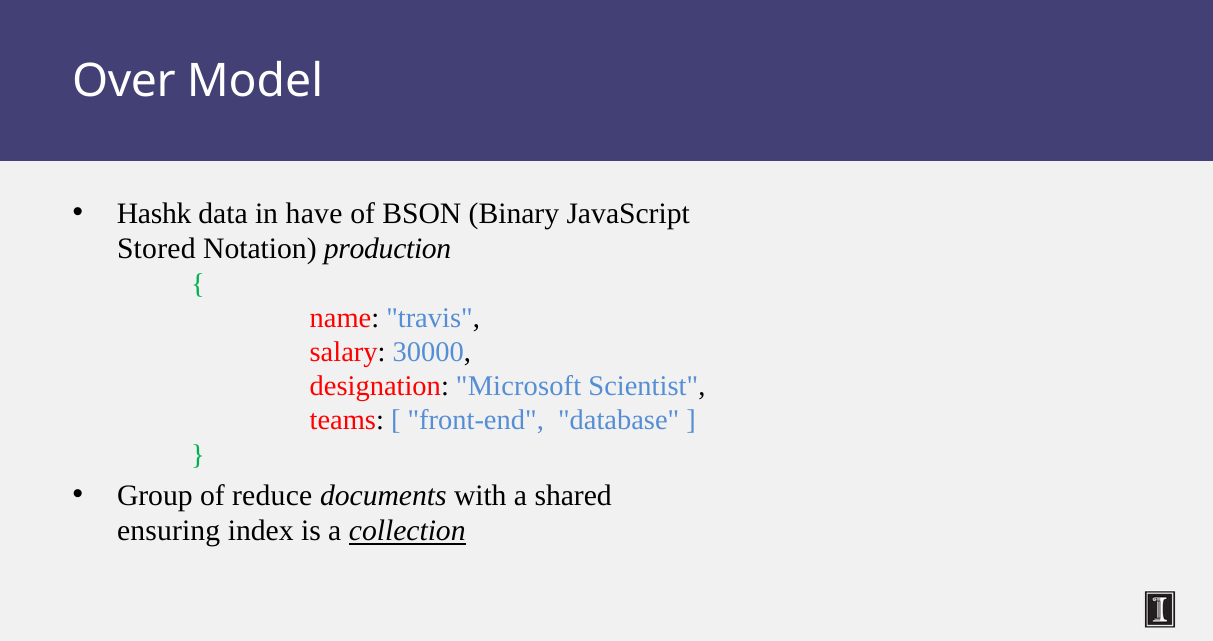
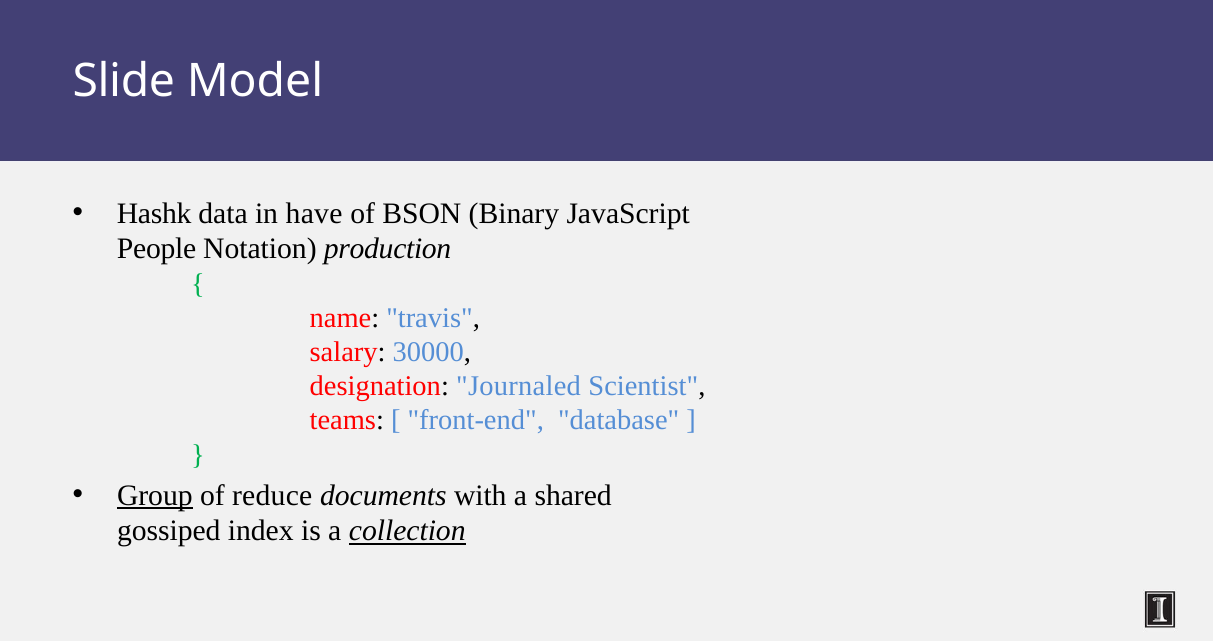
Over: Over -> Slide (124, 81)
Stored: Stored -> People (157, 249)
Microsoft: Microsoft -> Journaled (519, 386)
Group underline: none -> present (155, 495)
ensuring: ensuring -> gossiped (169, 531)
